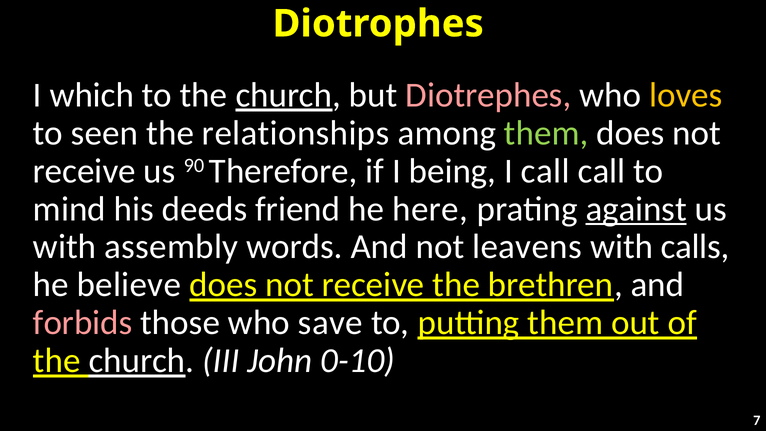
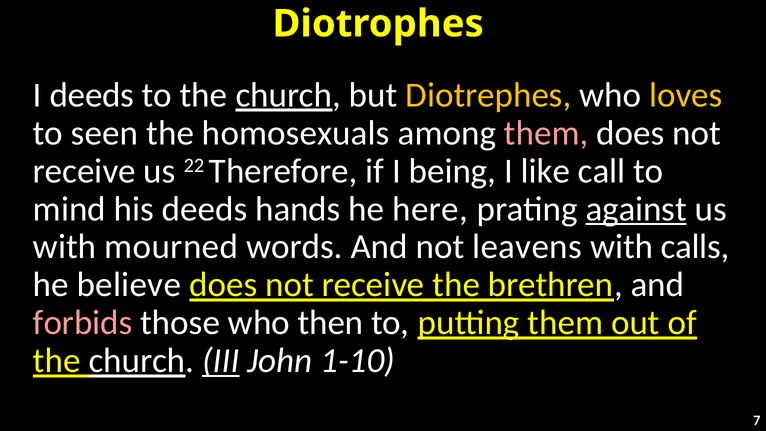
I which: which -> deeds (92, 95)
Diotrephes colour: pink -> yellow (488, 95)
relationships: relationships -> homosexuals (296, 133)
them colour: light green -> pink (546, 133)
90: 90 -> 22 (194, 165)
I call: call -> like (545, 171)
friend: friend -> hands (298, 209)
assembly: assembly -> mourned (171, 247)
save: save -> then (331, 323)
III underline: none -> present (221, 361)
0-10: 0-10 -> 1-10 (358, 361)
